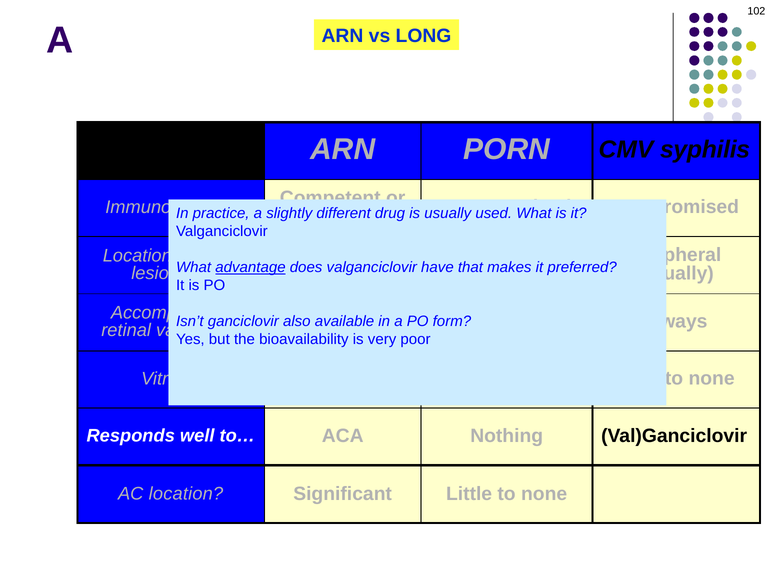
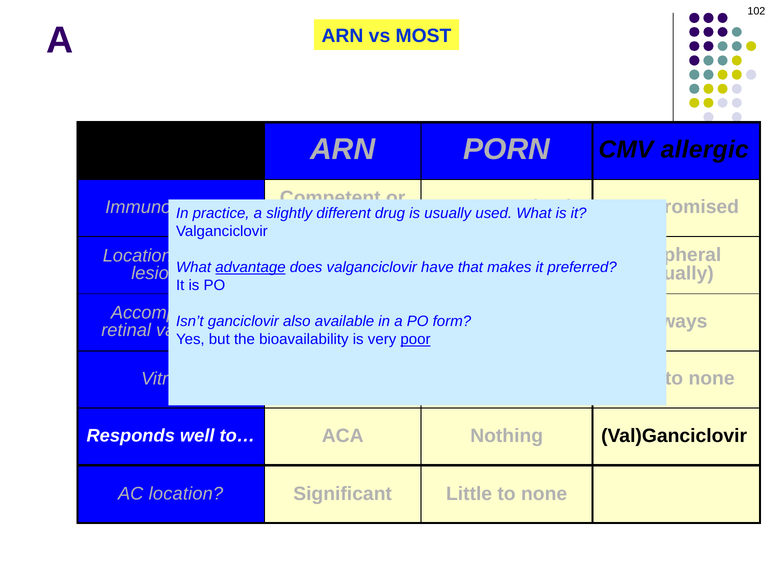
LONG: LONG -> MOST (423, 36)
syphilis: syphilis -> allergic (705, 150)
poor underline: none -> present (416, 340)
